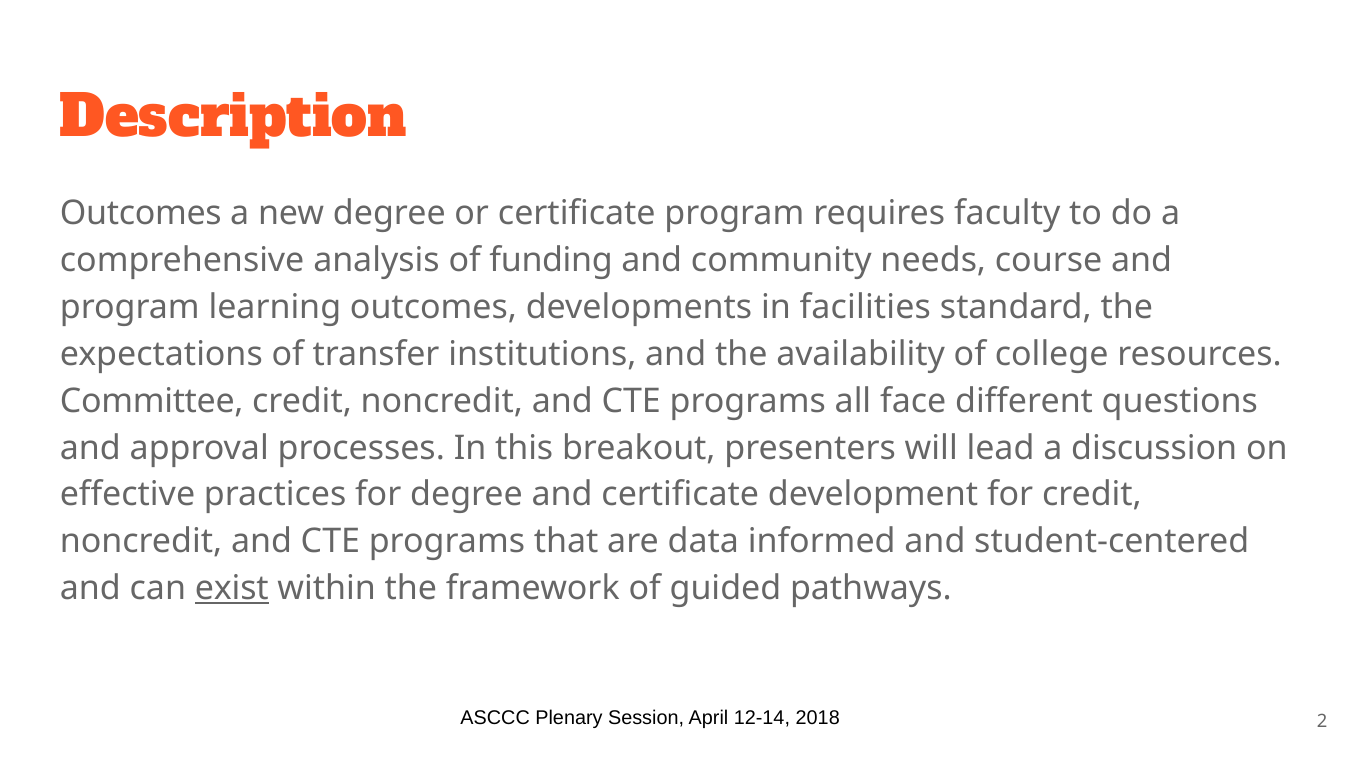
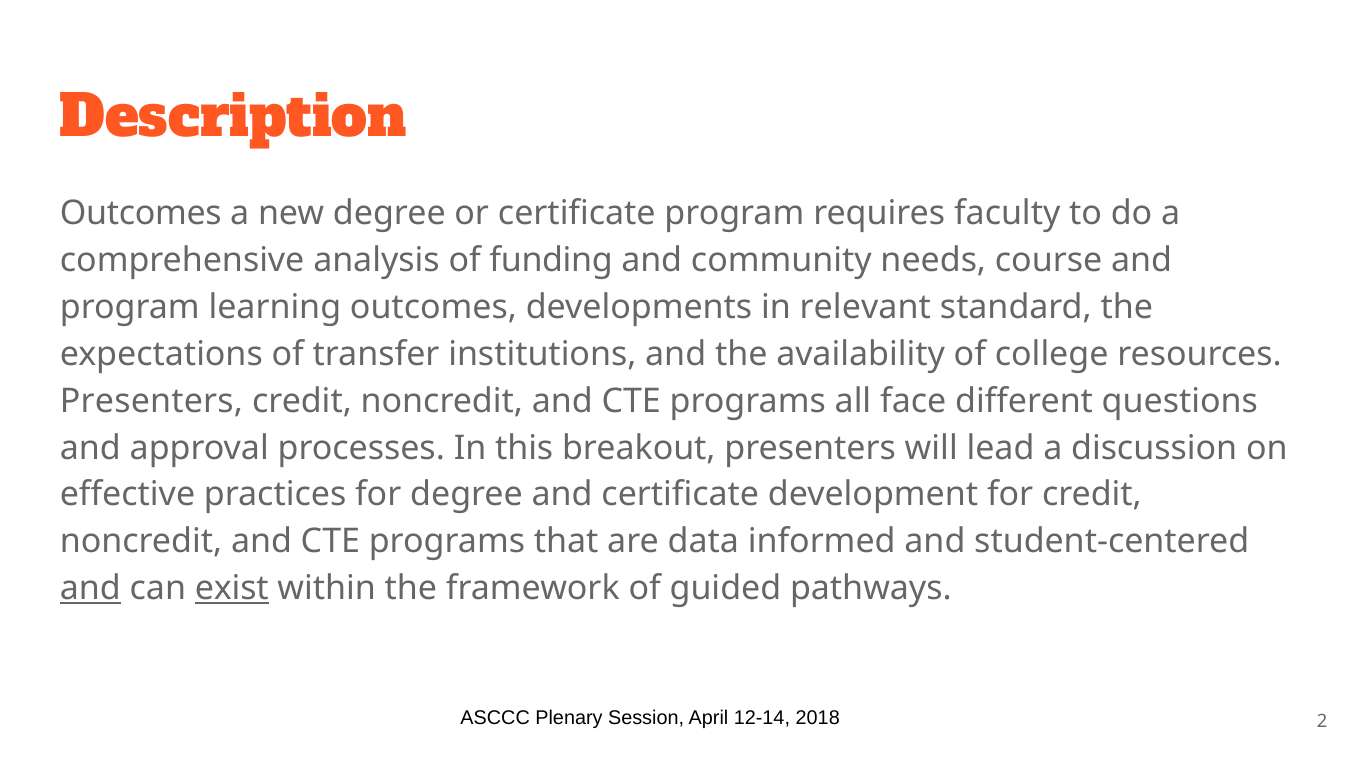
facilities: facilities -> relevant (865, 307)
Committee: Committee -> Presenters (151, 401)
and underline: none -> present (90, 589)
